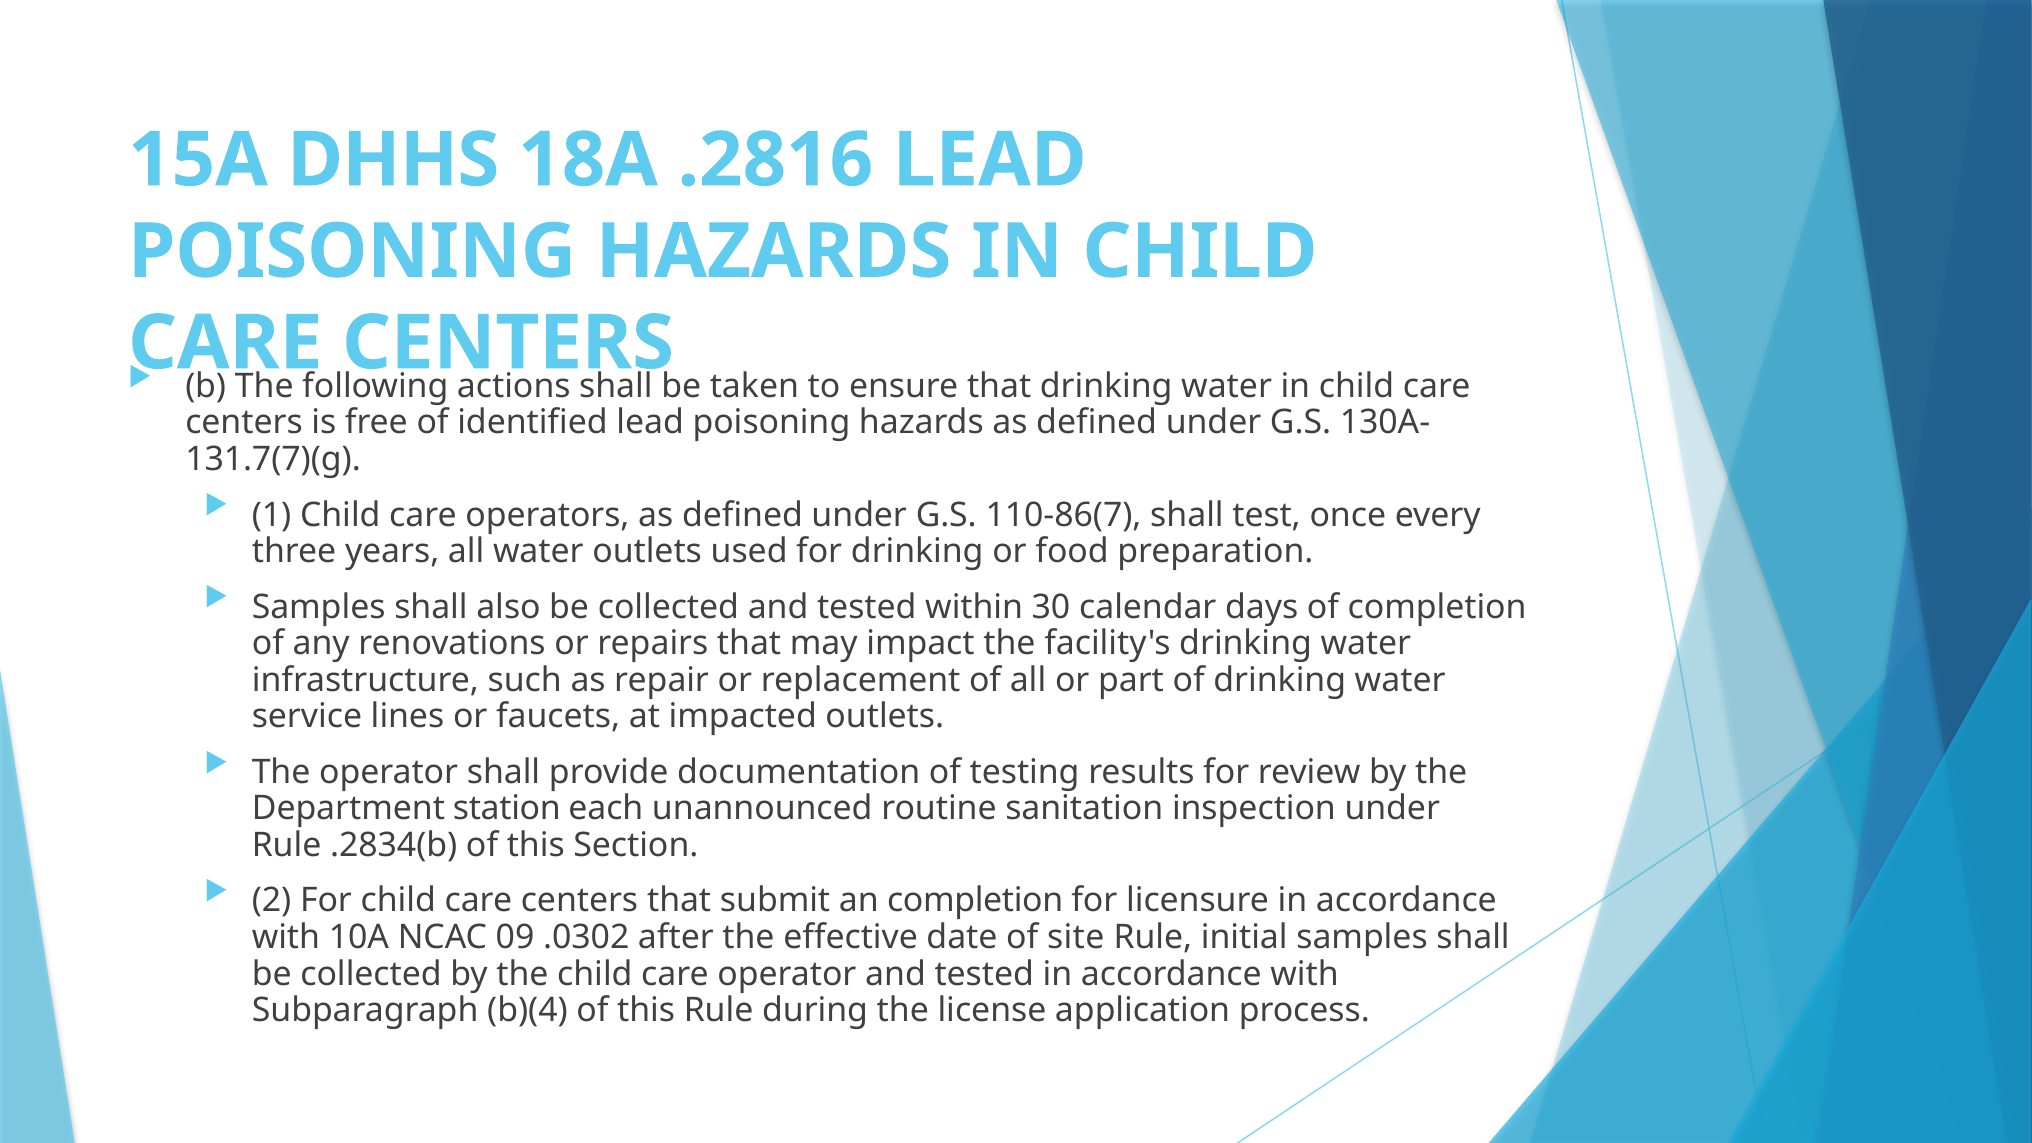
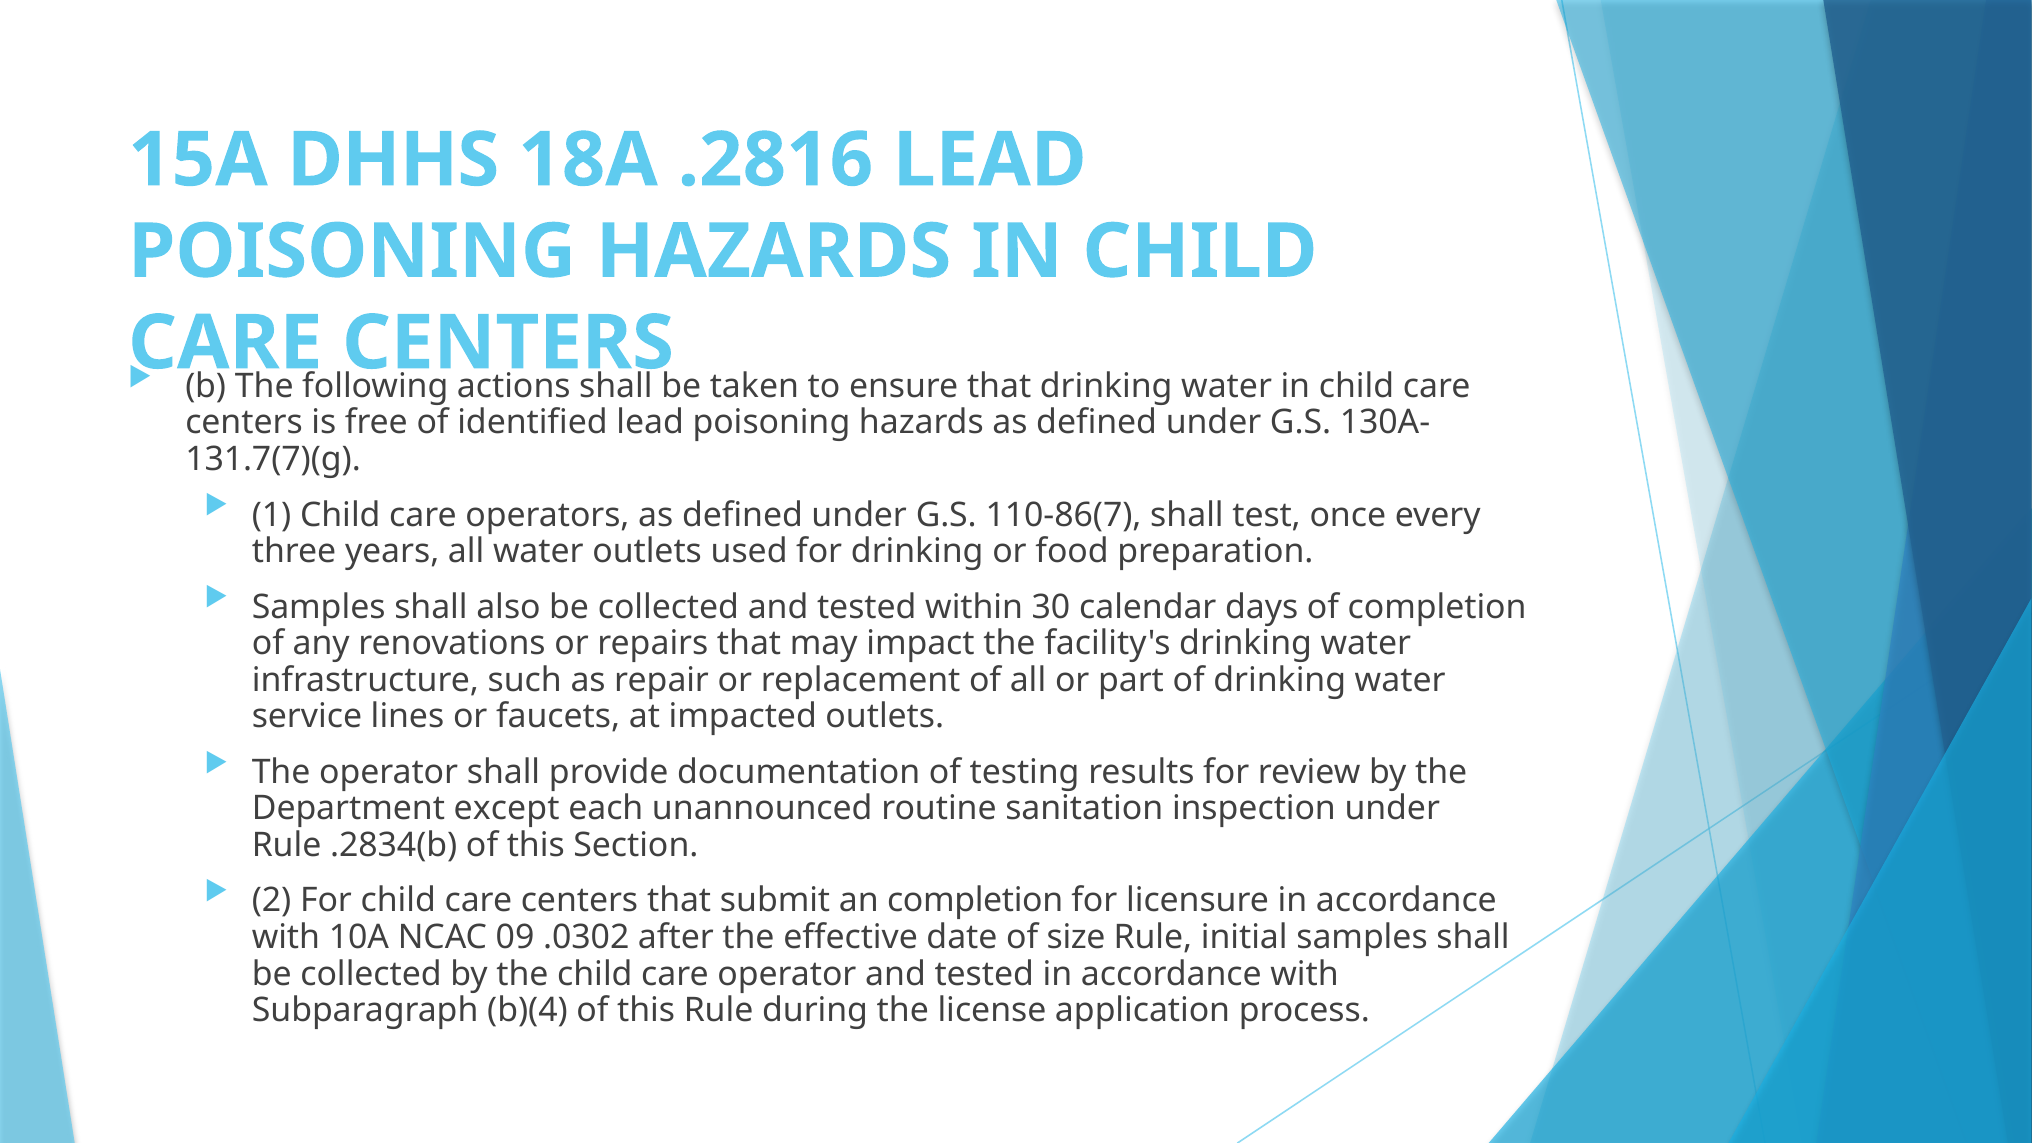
station: station -> except (507, 809)
site: site -> size (1076, 937)
